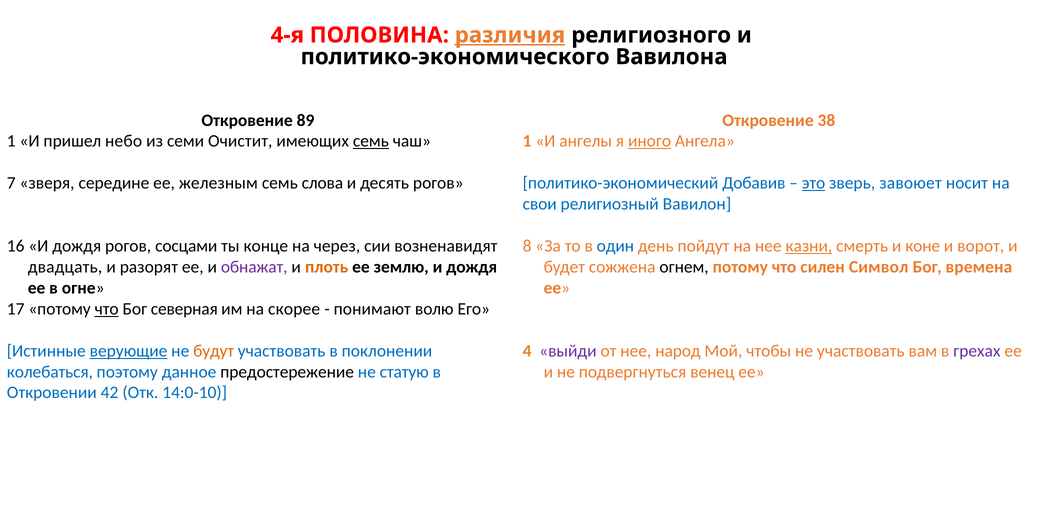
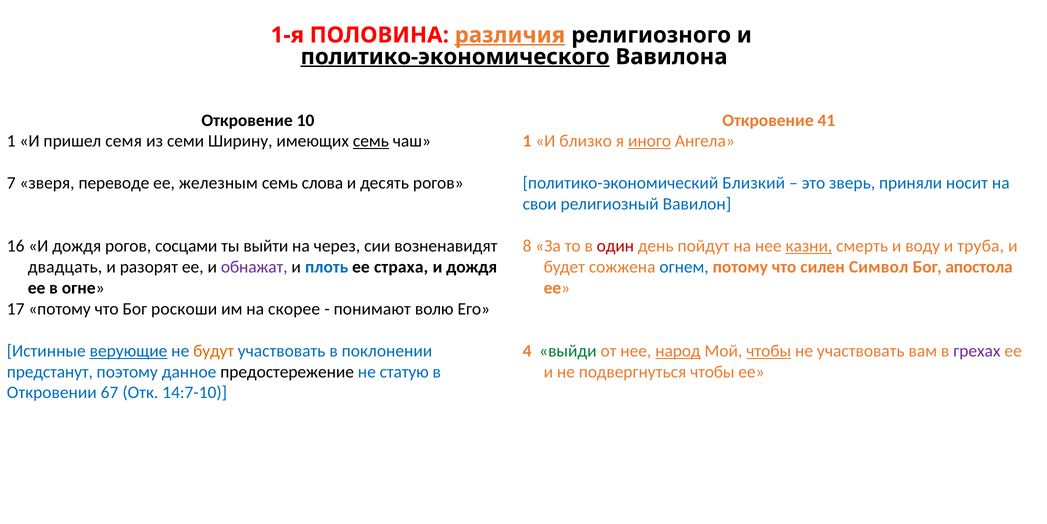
4-я: 4-я -> 1-я (287, 35)
политико-экономического underline: none -> present (455, 57)
89: 89 -> 10 (306, 120)
38: 38 -> 41 (826, 120)
небо: небо -> семя (124, 141)
Очистит: Очистит -> Ширину (240, 141)
ангелы: ангелы -> близко (586, 141)
середине: середине -> переводе (114, 183)
Добавив: Добавив -> Близкий (754, 183)
это underline: present -> none (814, 183)
завоюет: завоюет -> приняли (911, 183)
конце: конце -> выйти (266, 246)
один colour: blue -> red (615, 246)
коне: коне -> воду (923, 246)
ворот: ворот -> труба (981, 246)
плоть colour: orange -> blue (327, 267)
землю: землю -> страха (401, 267)
огнем colour: black -> blue (684, 267)
времена: времена -> апостола (979, 267)
что underline: present -> none (107, 309)
северная: северная -> роскоши (184, 309)
выйди colour: purple -> green (568, 350)
народ underline: none -> present (678, 350)
чтобы underline: none -> present (769, 350)
колебаться: колебаться -> предстанут (50, 371)
подвергнуться венец: венец -> чтобы (712, 371)
42: 42 -> 67 (110, 392)
14:0-10: 14:0-10 -> 14:7-10 (195, 392)
